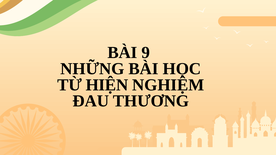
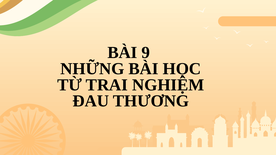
HIỆN: HIỆN -> TRAI (107, 85)
